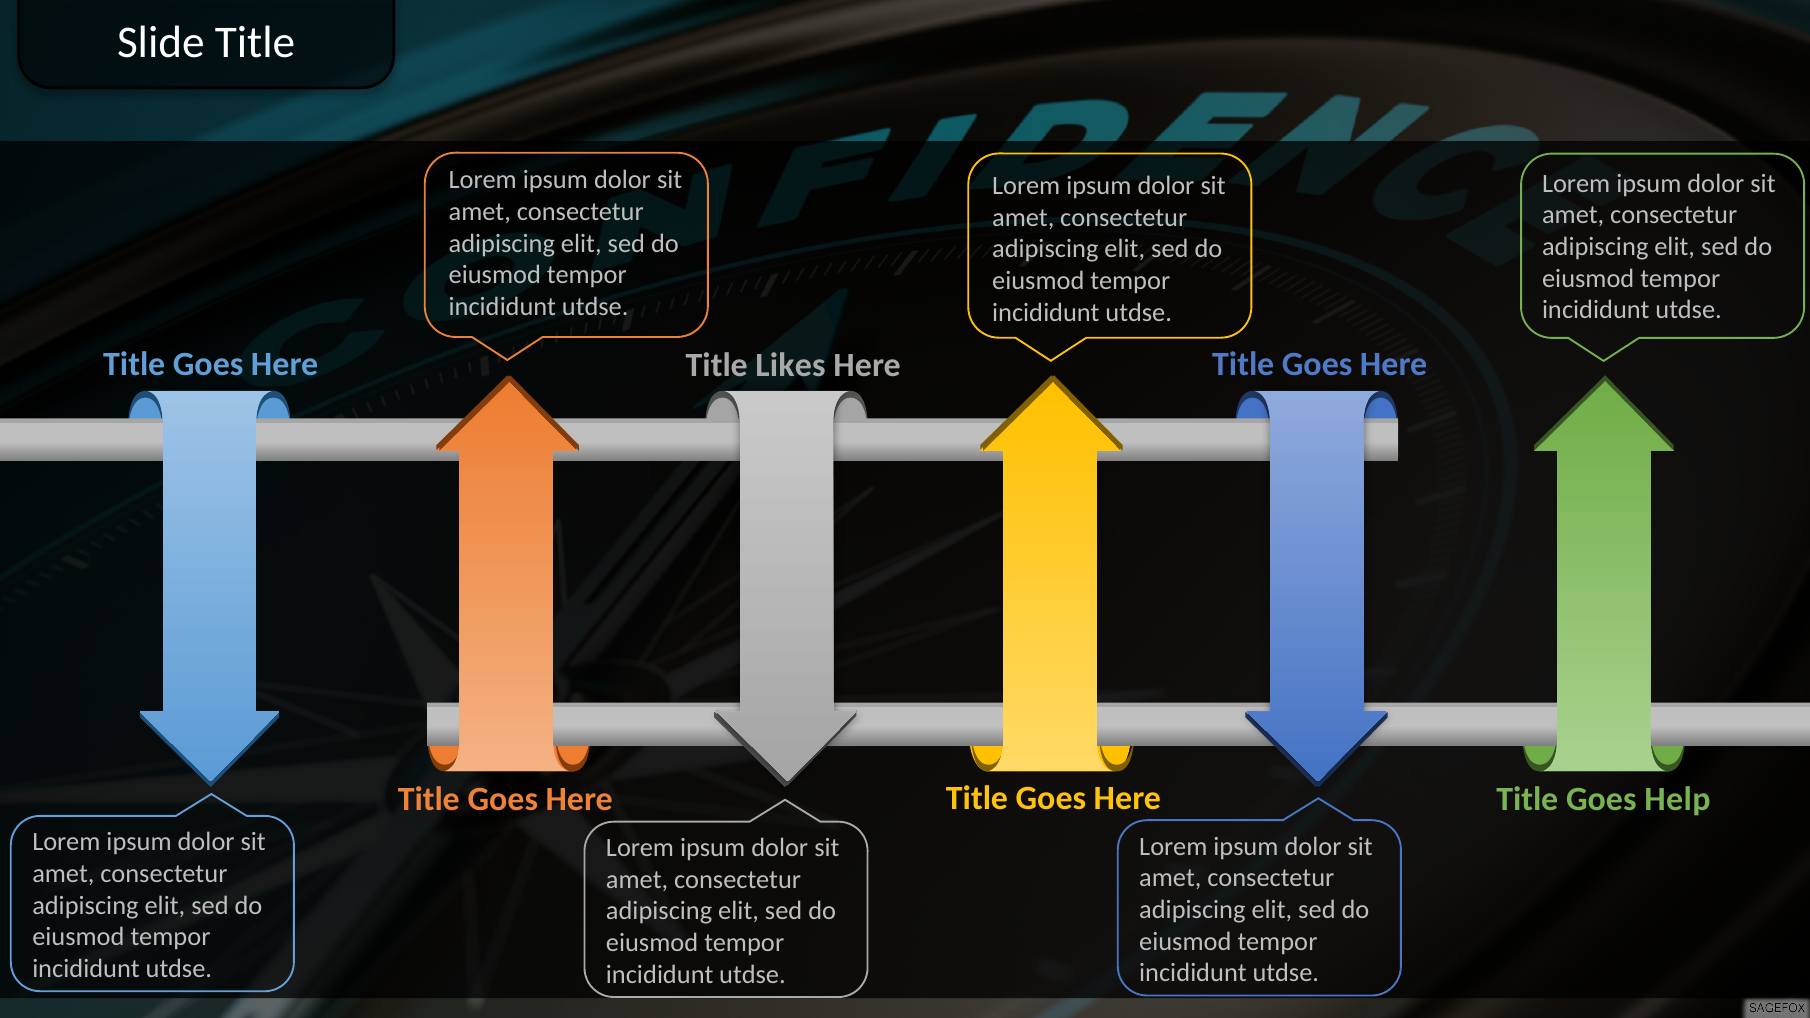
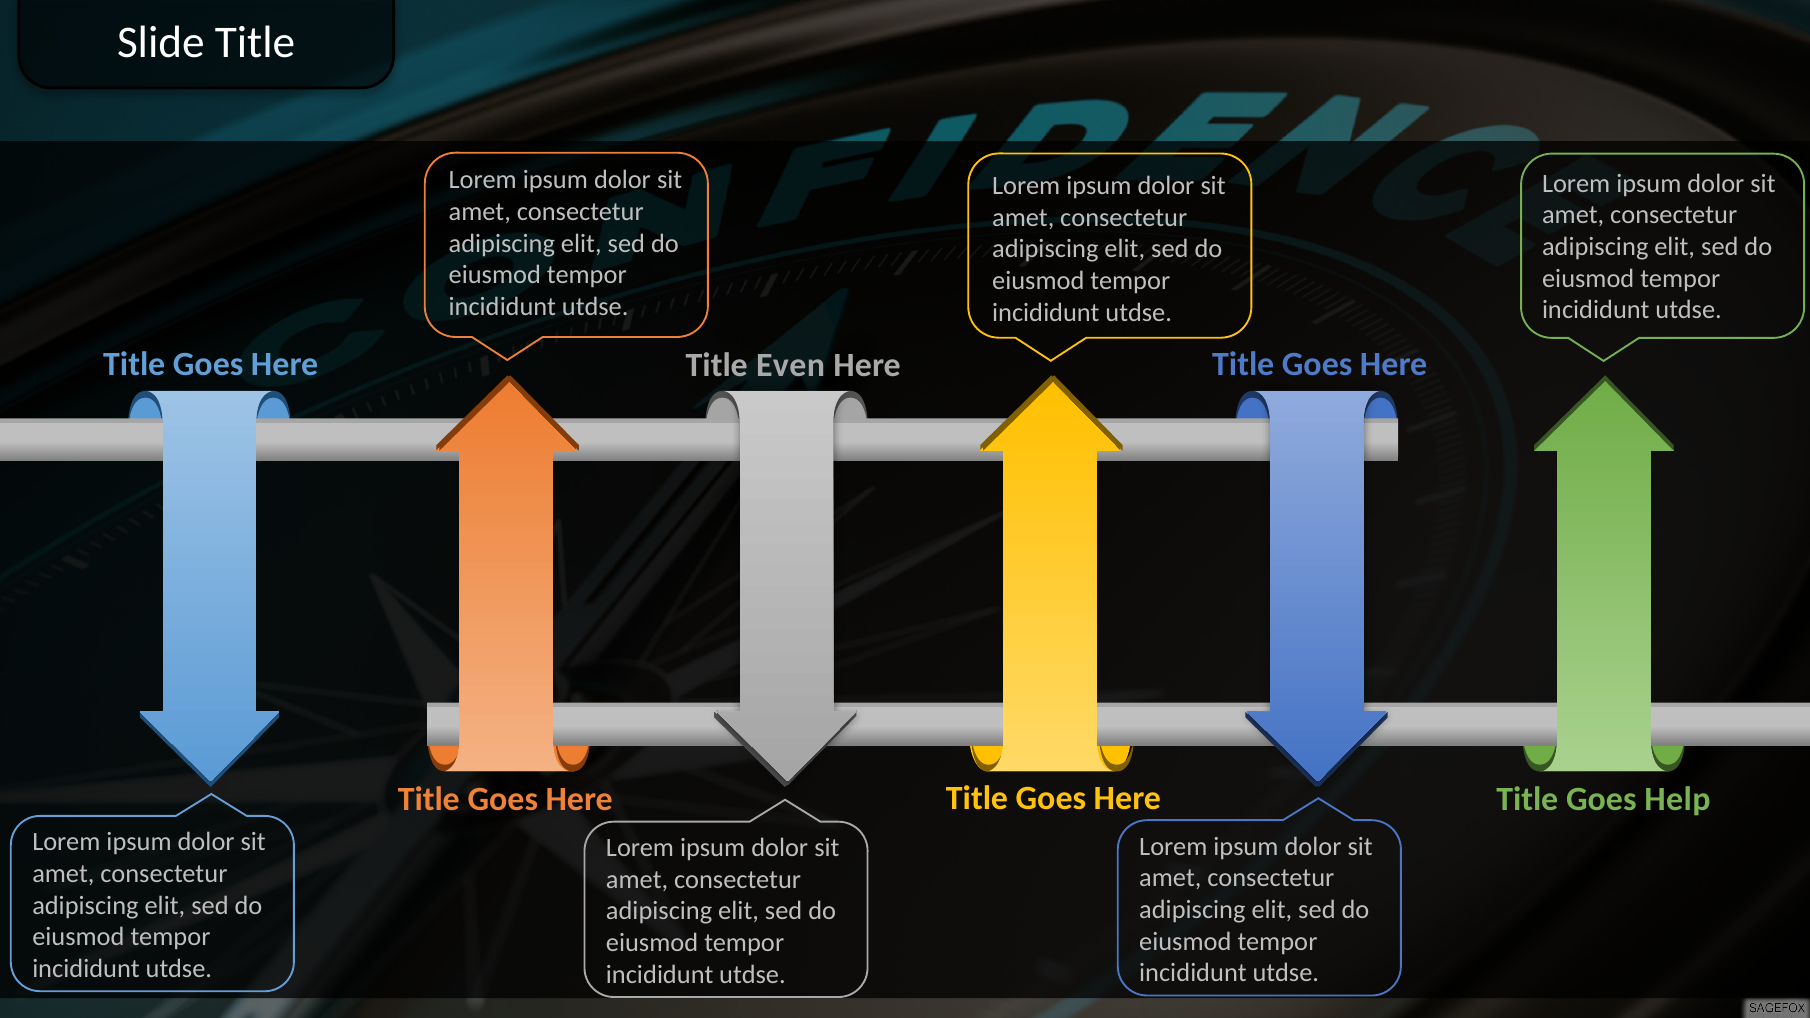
Likes: Likes -> Even (791, 365)
